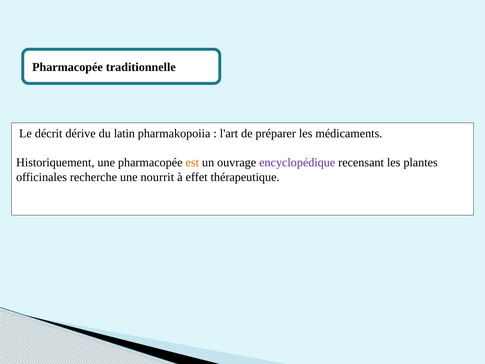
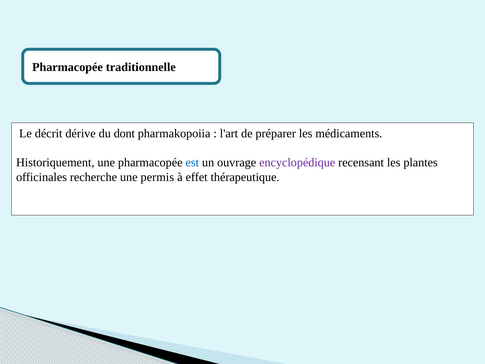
latin: latin -> dont (124, 133)
est colour: orange -> blue (192, 163)
nourrit: nourrit -> permis (157, 177)
